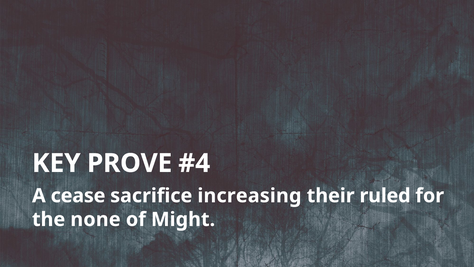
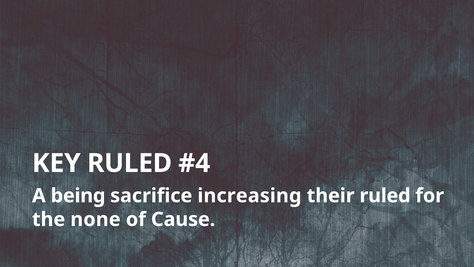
KEY PROVE: PROVE -> RULED (130, 163)
cease: cease -> being (78, 195)
Might: Might -> Cause (183, 219)
